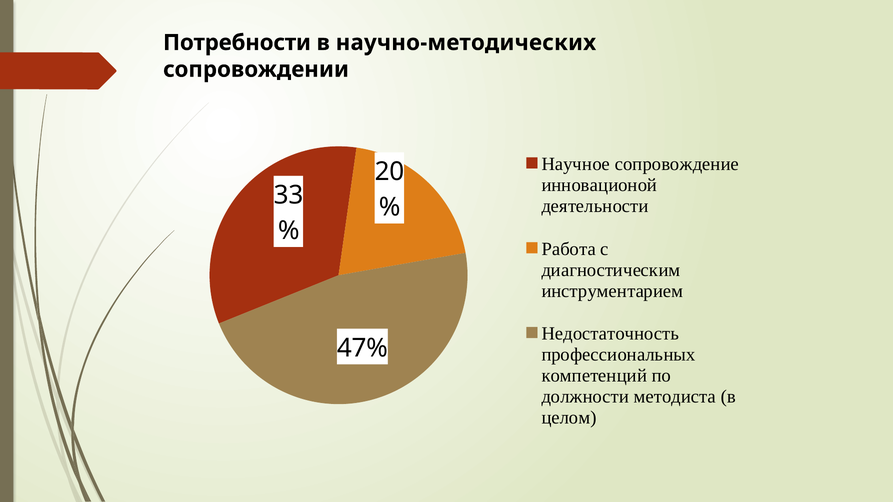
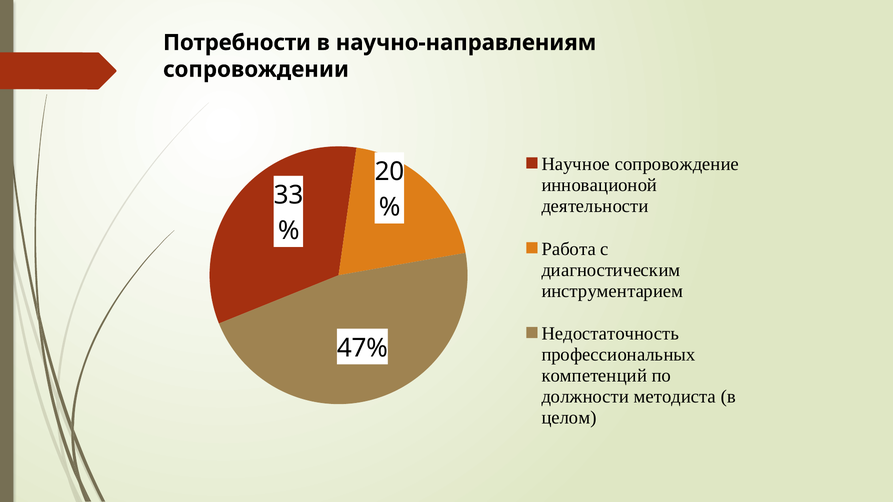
научно-методических: научно-методических -> научно-направлениям (466, 43)
